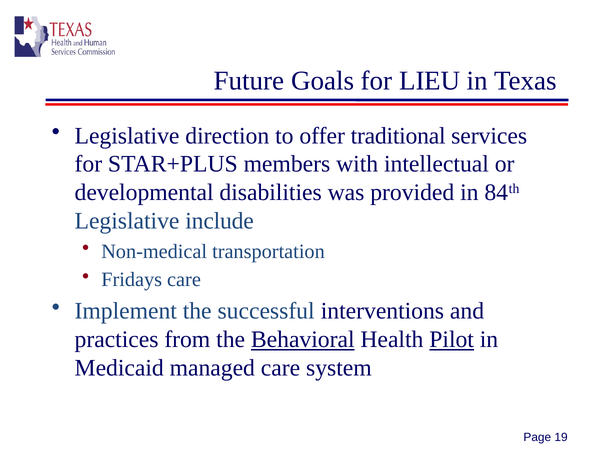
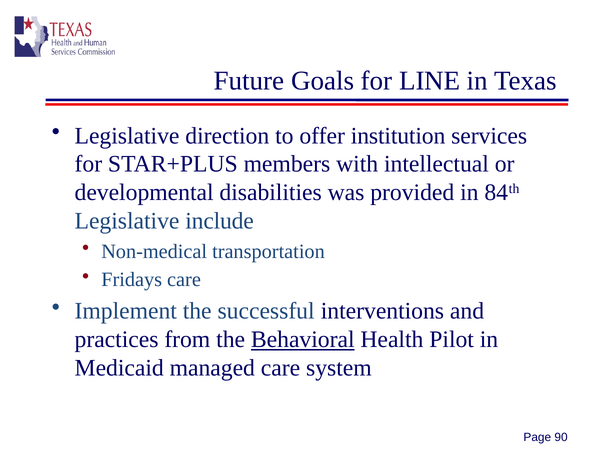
LIEU: LIEU -> LINE (430, 81)
traditional: traditional -> institution (398, 136)
Pilot underline: present -> none (452, 339)
19: 19 -> 90 (561, 437)
